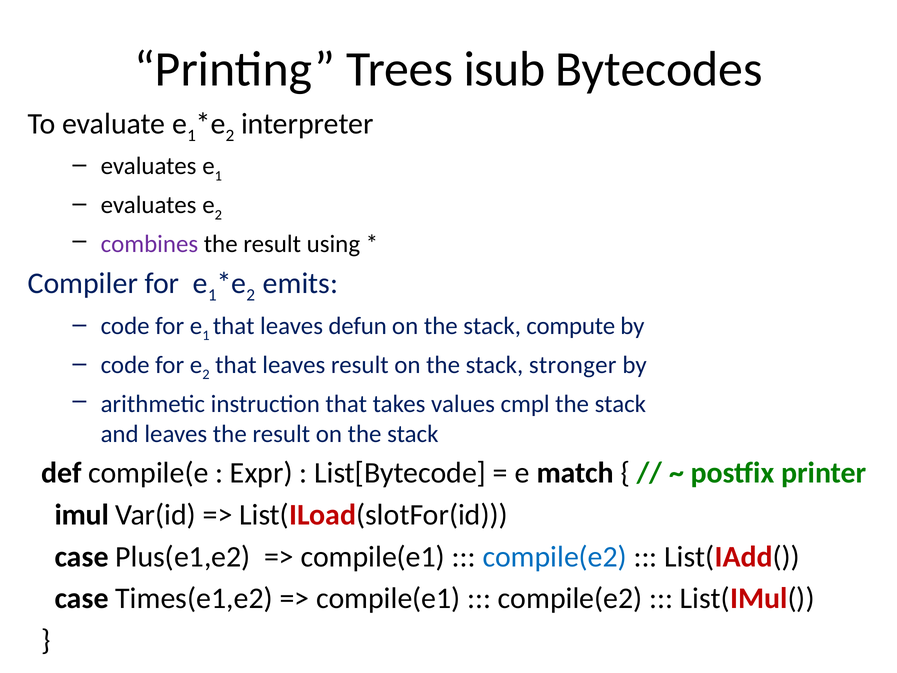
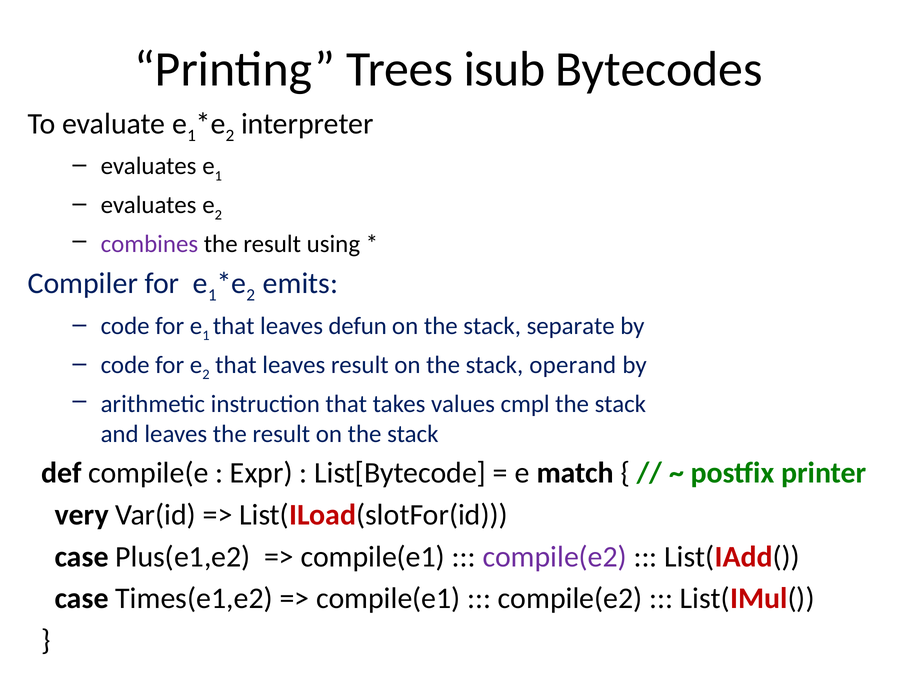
compute: compute -> separate (571, 326)
stronger: stronger -> operand (573, 365)
imul: imul -> very (82, 515)
compile(e2 colour: blue -> purple (555, 557)
